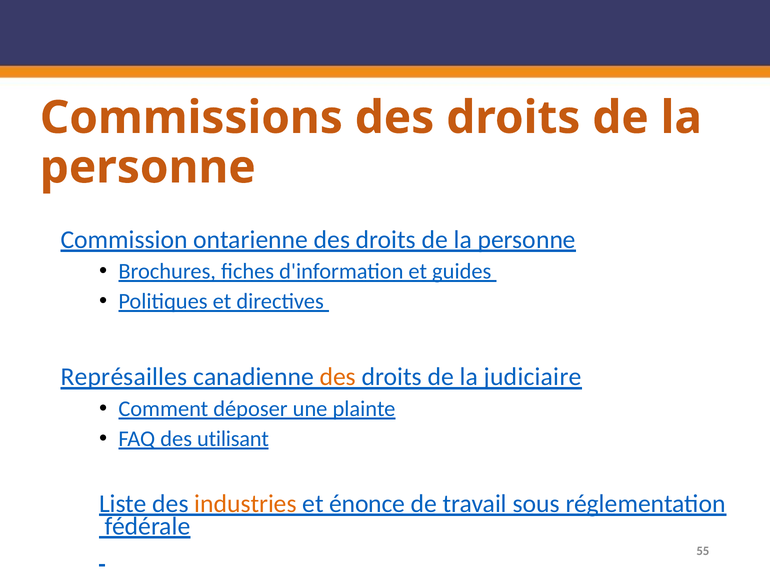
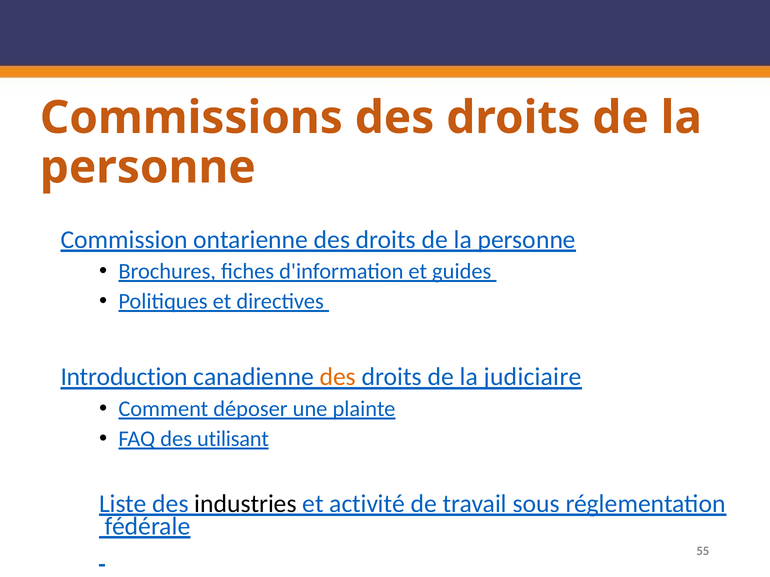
Représailles: Représailles -> Introduction (124, 377)
industries colour: orange -> black (246, 504)
énonce: énonce -> activité (367, 504)
